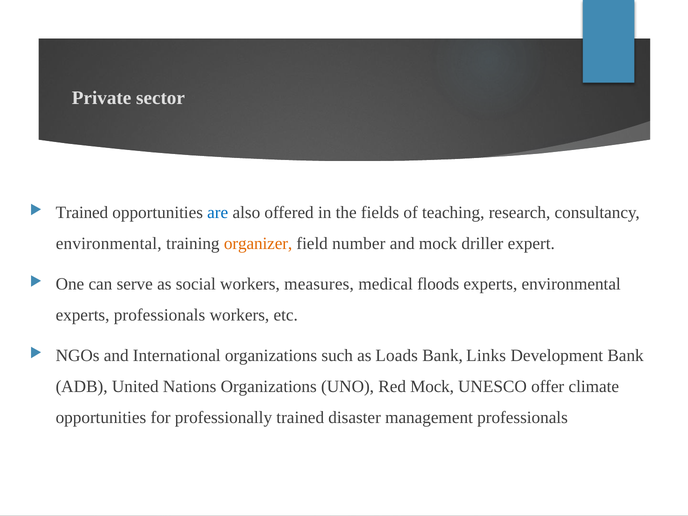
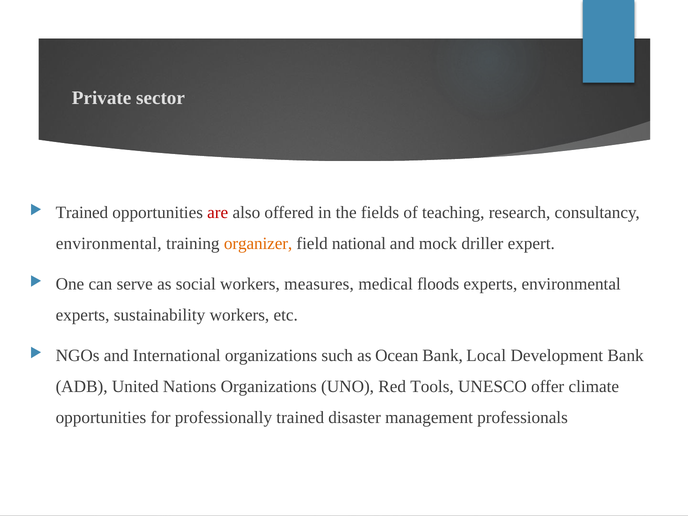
are colour: blue -> red (218, 213)
number: number -> national (359, 244)
experts professionals: professionals -> sustainability (160, 315)
Loads: Loads -> Ocean (397, 356)
Links: Links -> Local (486, 356)
Red Mock: Mock -> Tools (432, 386)
